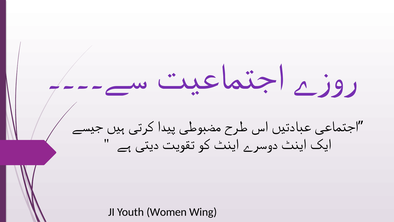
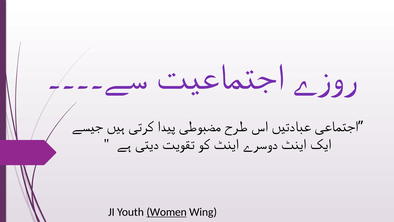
Women underline: none -> present (167, 212)
